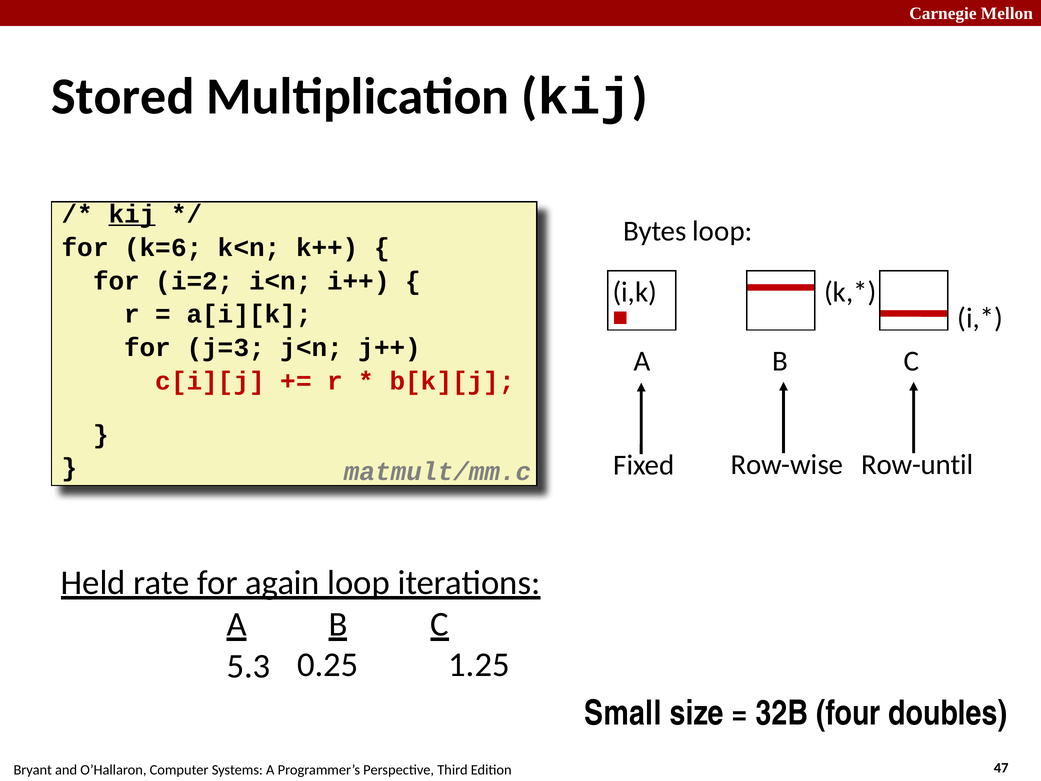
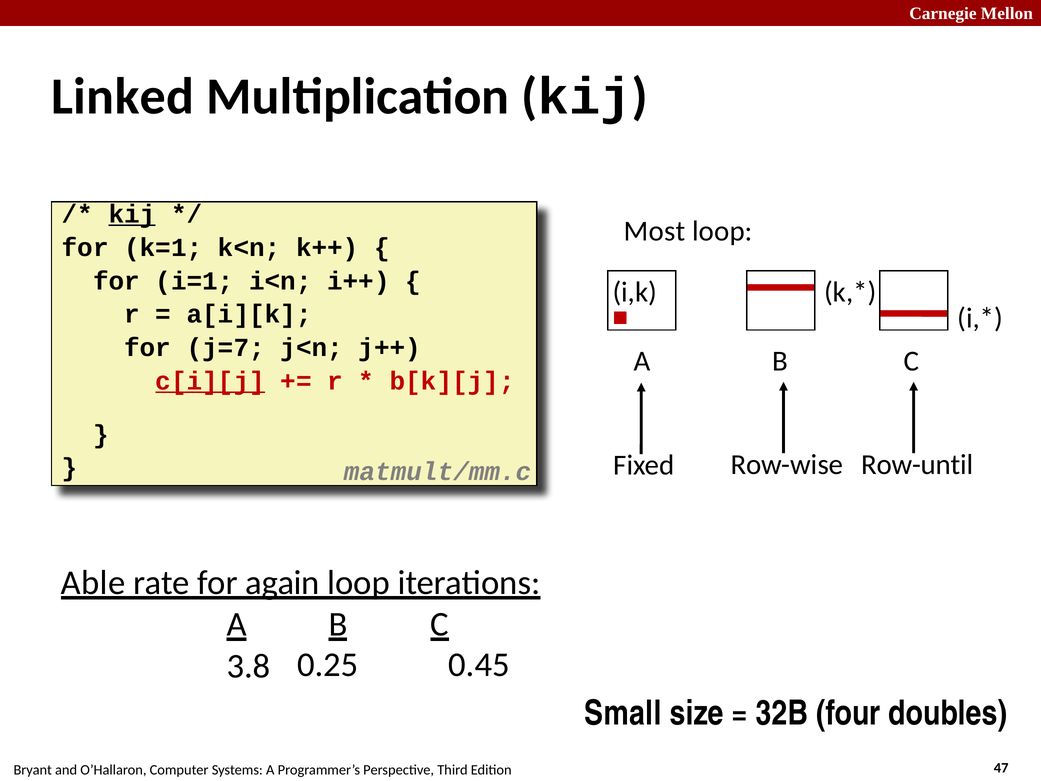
Stored: Stored -> Linked (123, 97)
Bytes: Bytes -> Most (655, 231)
k=6: k=6 -> k=1 (163, 248)
i=2: i=2 -> i=1 (195, 281)
j=3: j=3 -> j=7 (226, 347)
c[i][j underline: none -> present (210, 381)
Held: Held -> Able (93, 583)
1.25: 1.25 -> 0.45 (479, 665)
5.3: 5.3 -> 3.8 (249, 666)
